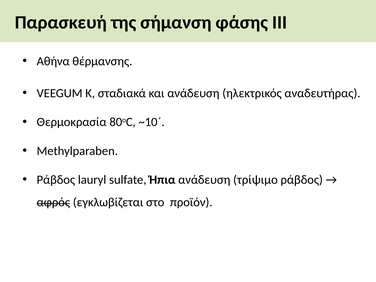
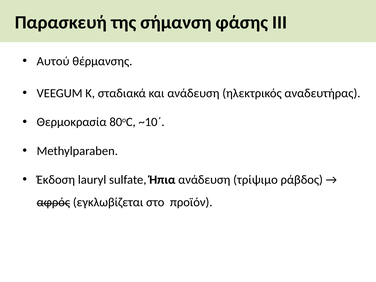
Αθήνα: Αθήνα -> Αυτού (53, 61)
Ράβδος: Ράβδος -> Έκδοση (56, 180)
